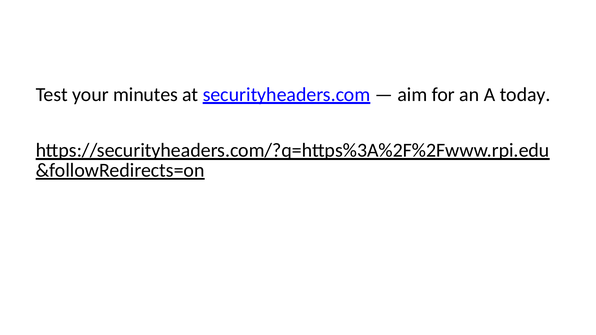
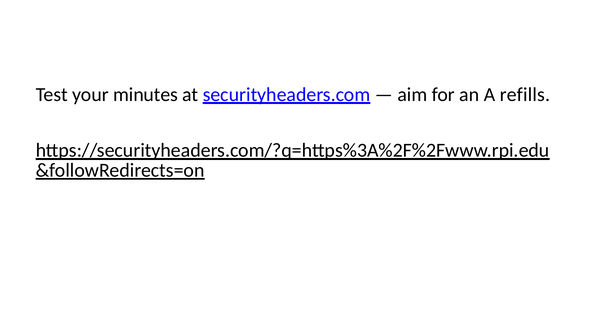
today: today -> refills (525, 95)
